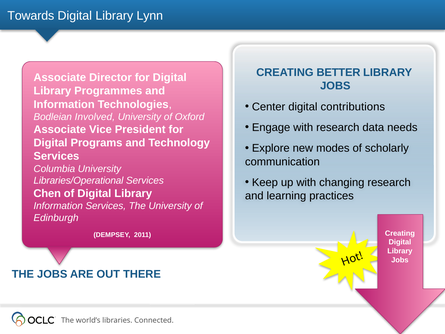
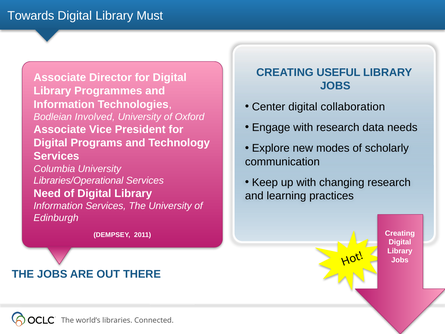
Lynn: Lynn -> Must (150, 16)
BETTER: BETTER -> USEFUL (338, 73)
contributions: contributions -> collaboration (353, 107)
Chen: Chen -> Need (47, 193)
